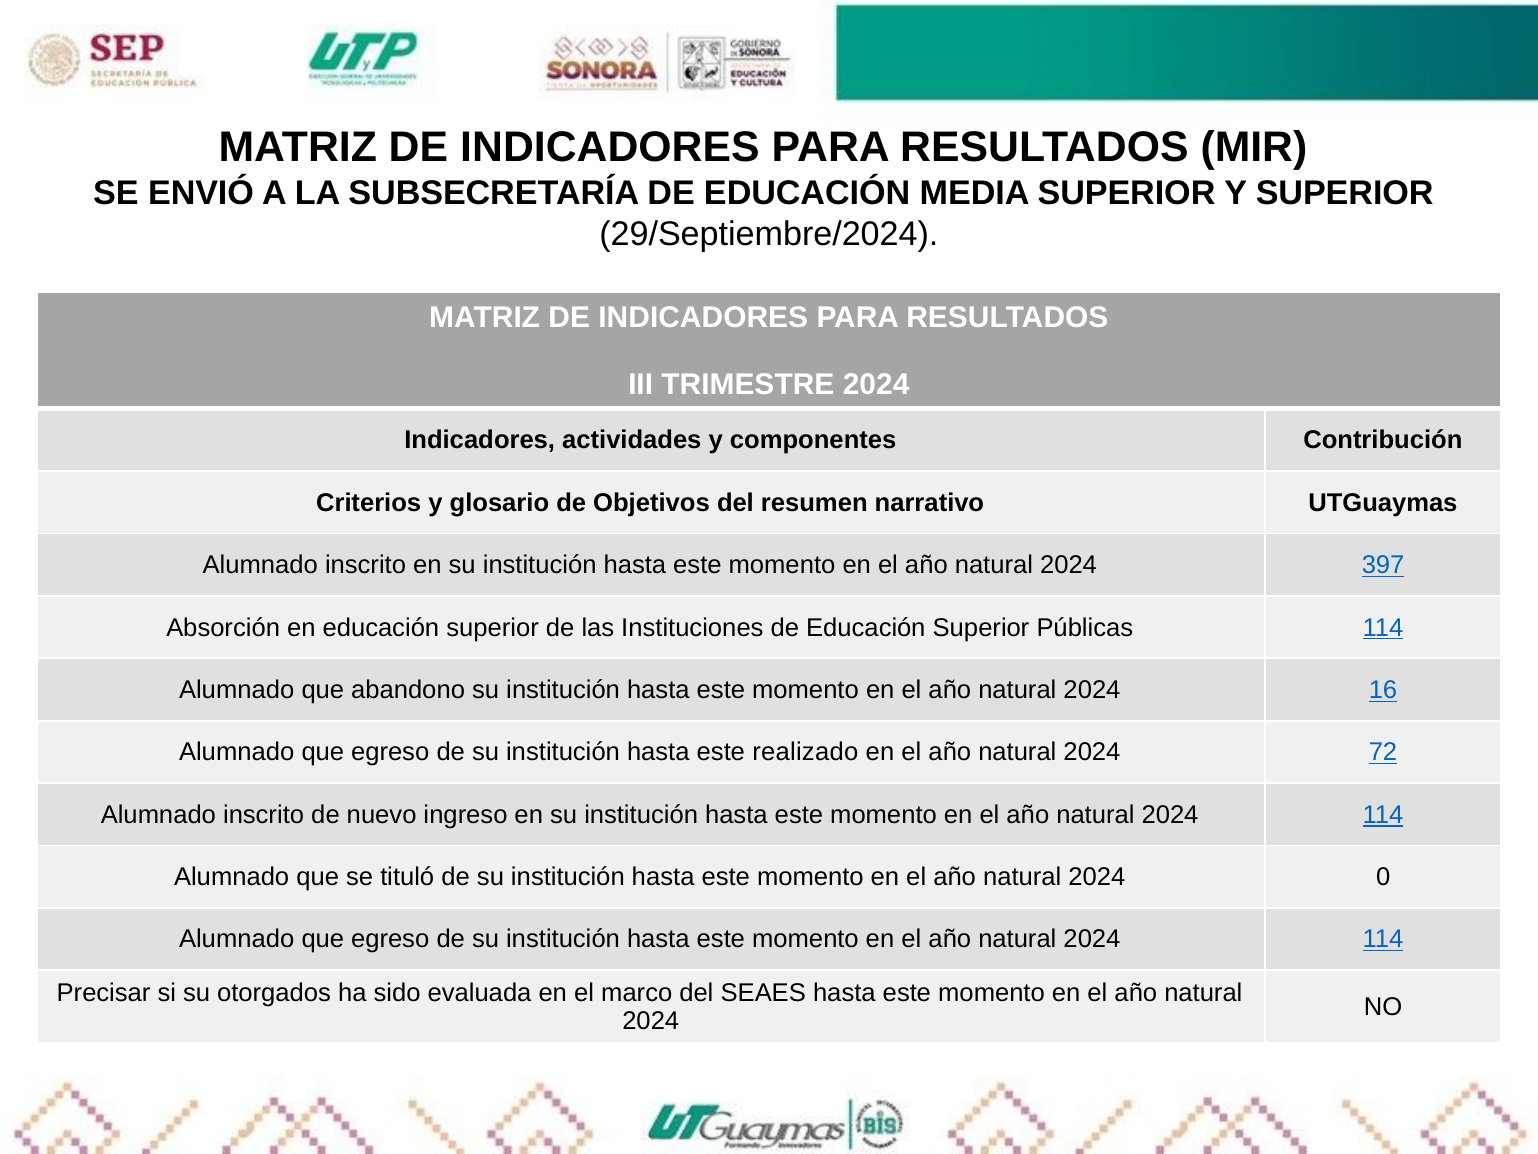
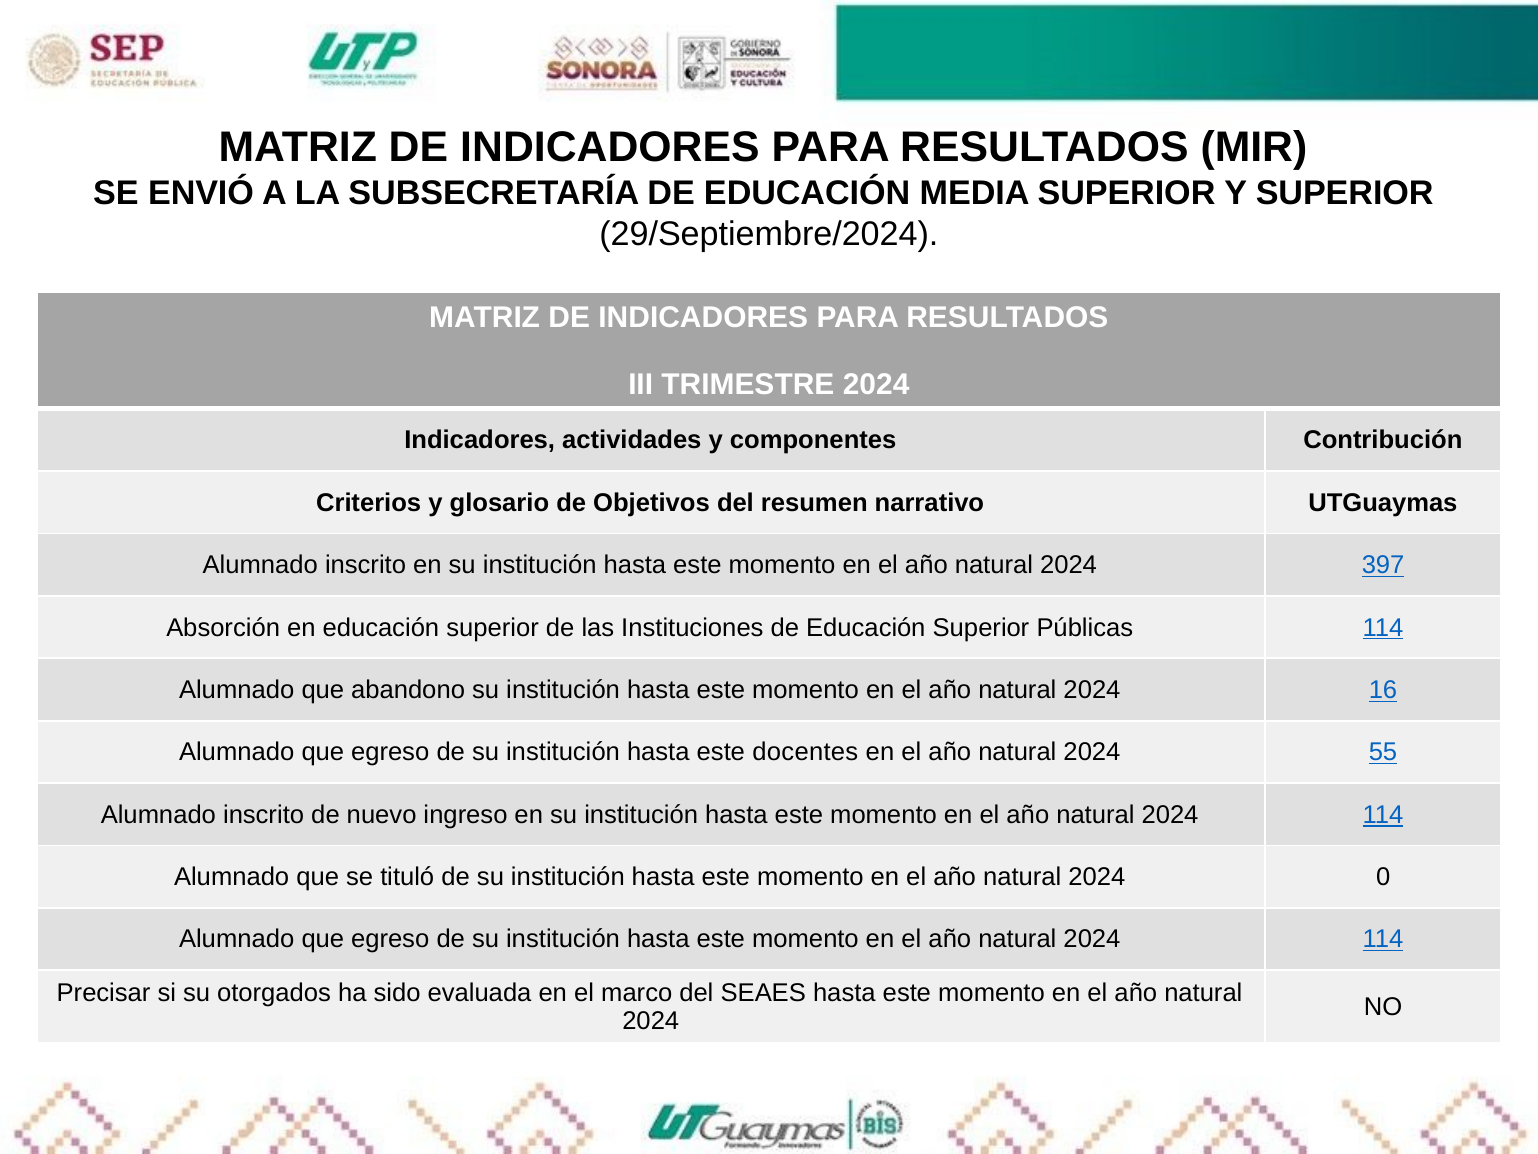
realizado: realizado -> docentes (805, 752)
72: 72 -> 55 (1383, 752)
